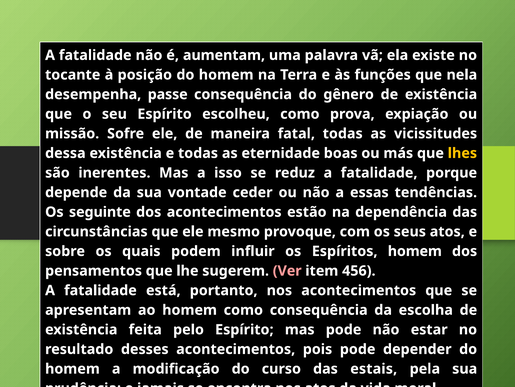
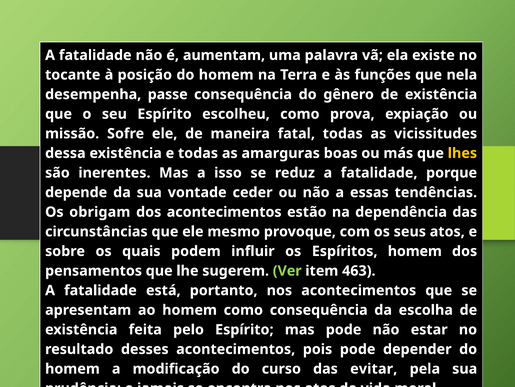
eternidade: eternidade -> amarguras (281, 153)
seguinte: seguinte -> obrigam (100, 212)
Ver colour: pink -> light green (287, 270)
456: 456 -> 463 (359, 270)
estais: estais -> evitar (374, 368)
